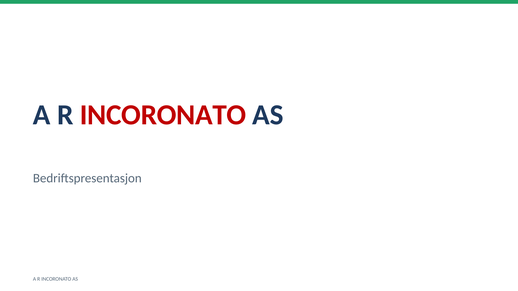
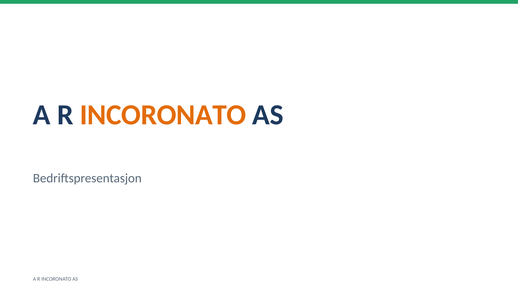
INCORONATO colour: red -> orange (163, 115)
